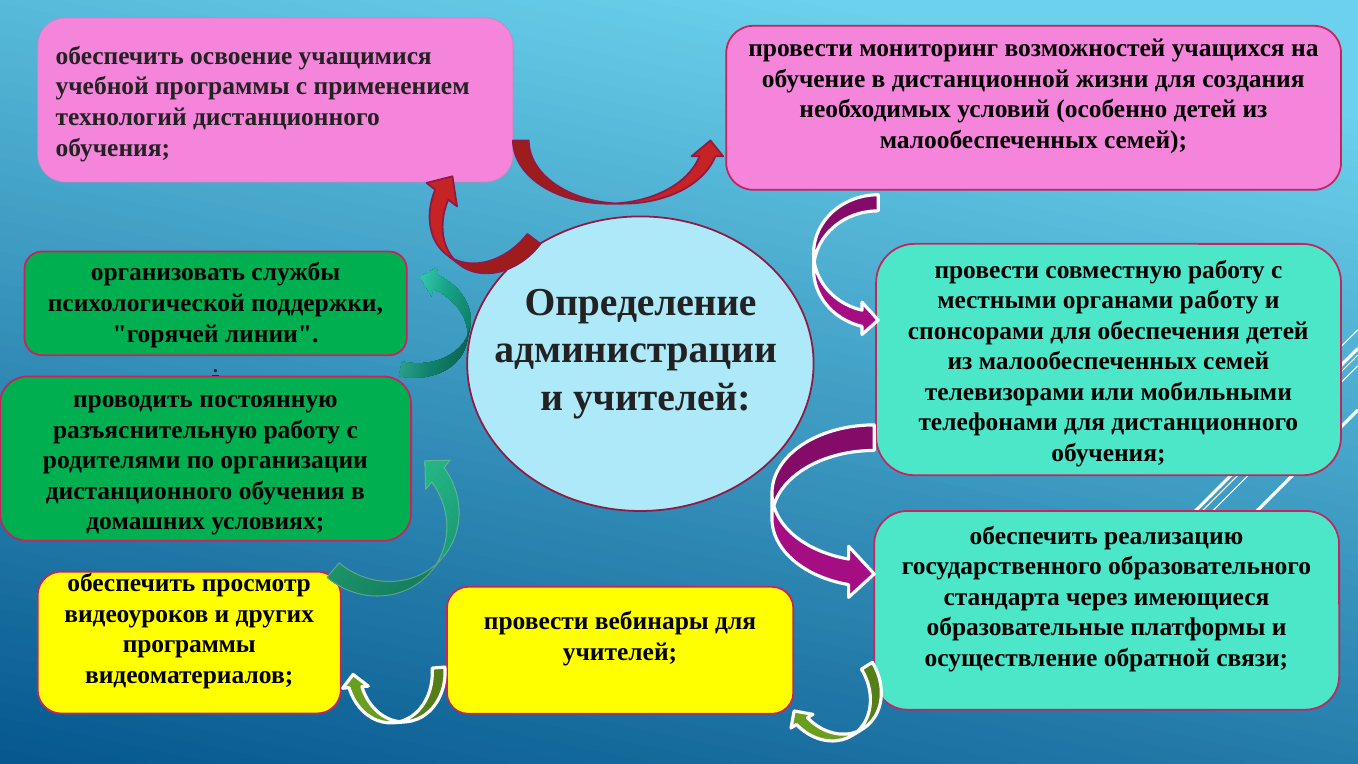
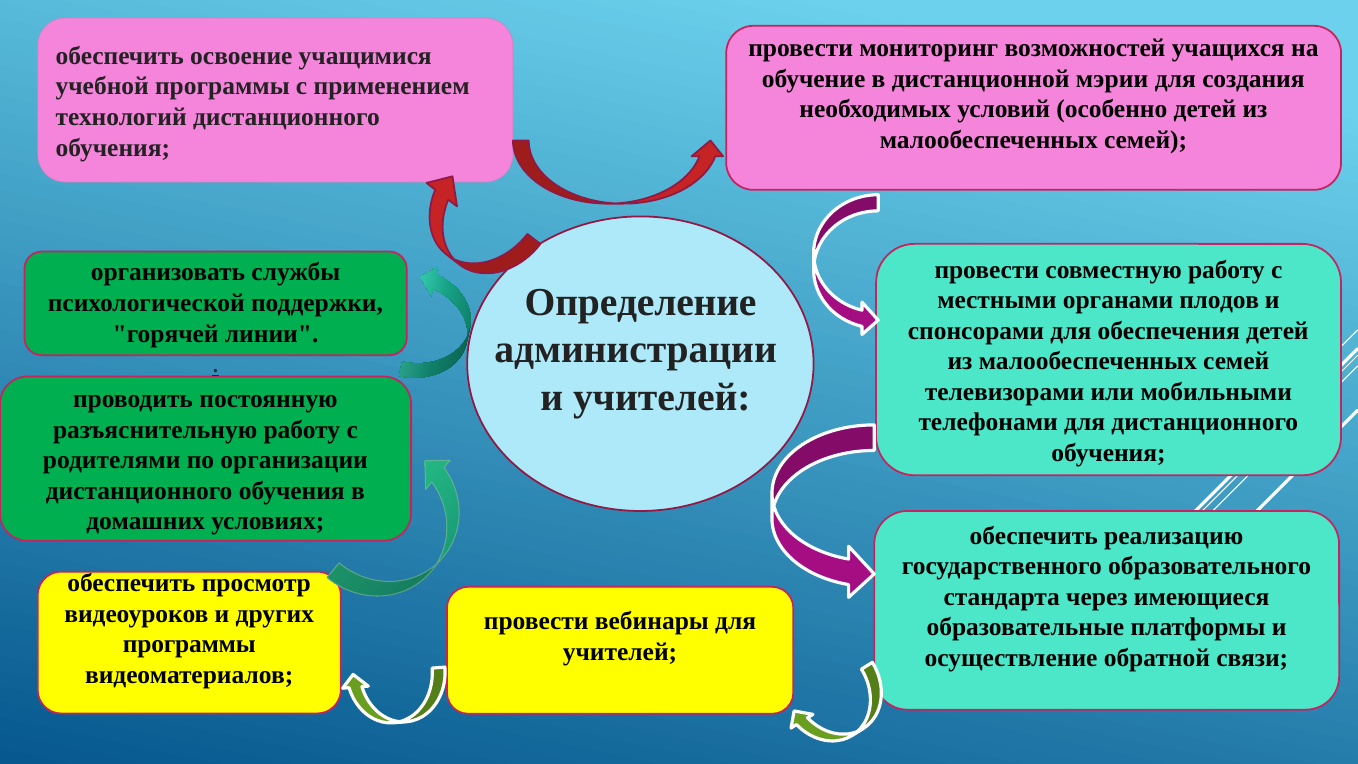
жизни: жизни -> мэрии (1112, 79)
органами работу: работу -> плодов (1219, 300)
